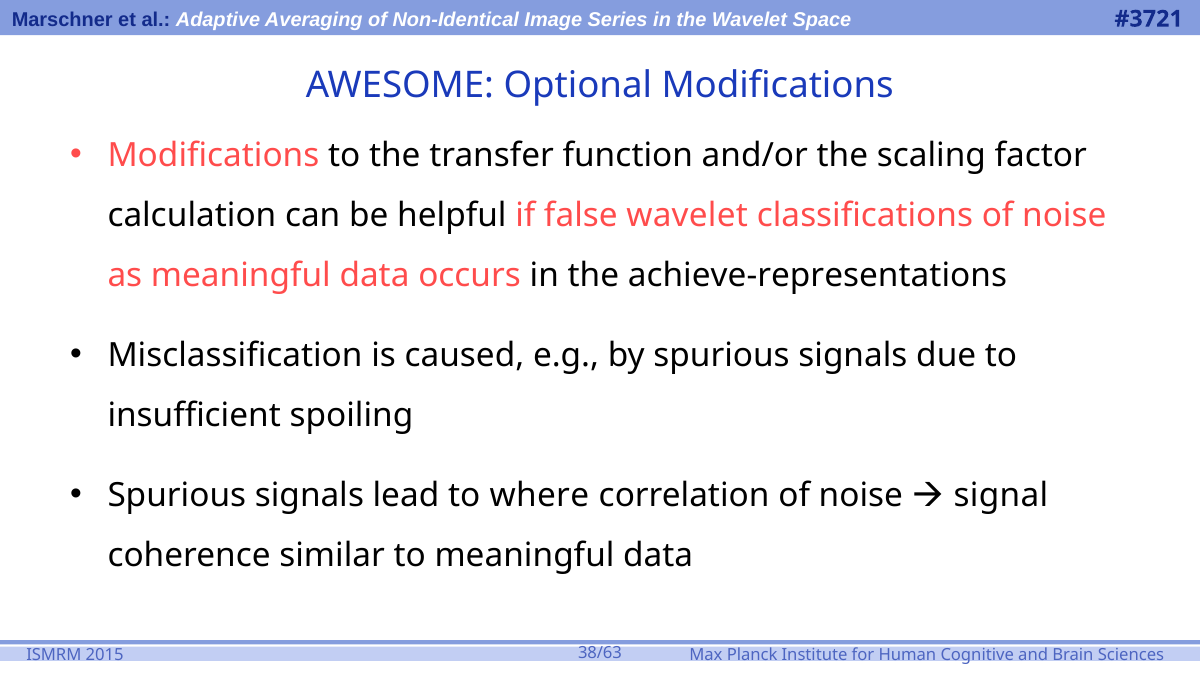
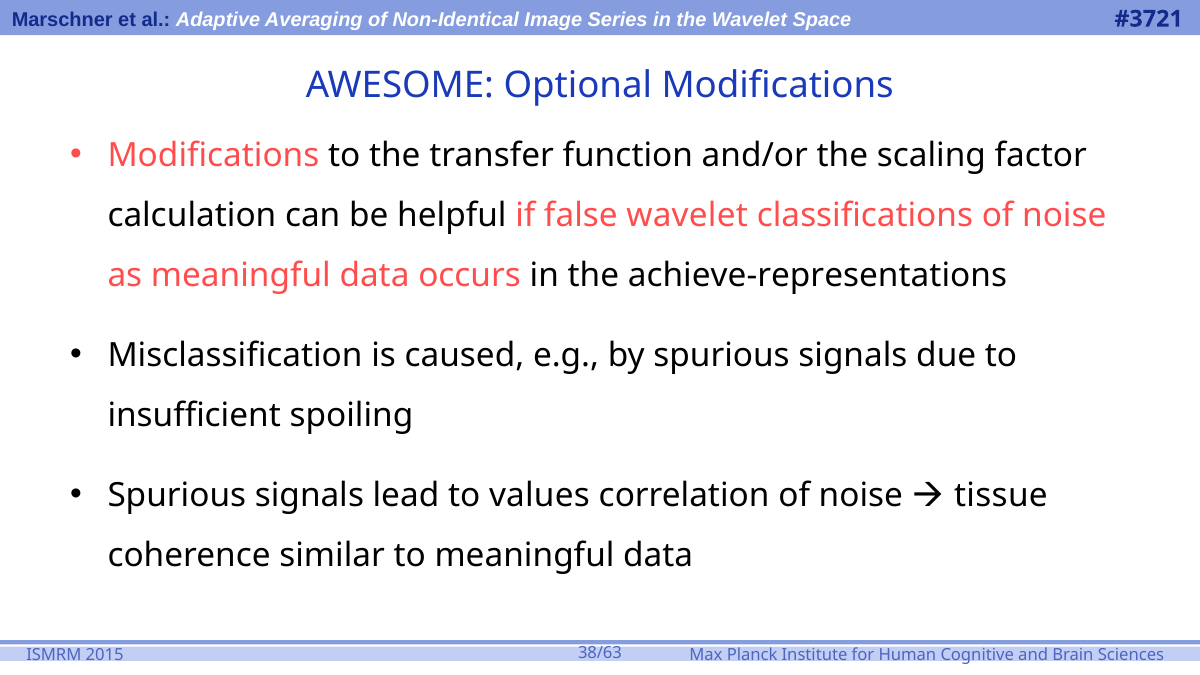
where: where -> values (539, 496)
signal: signal -> tissue (1001, 496)
